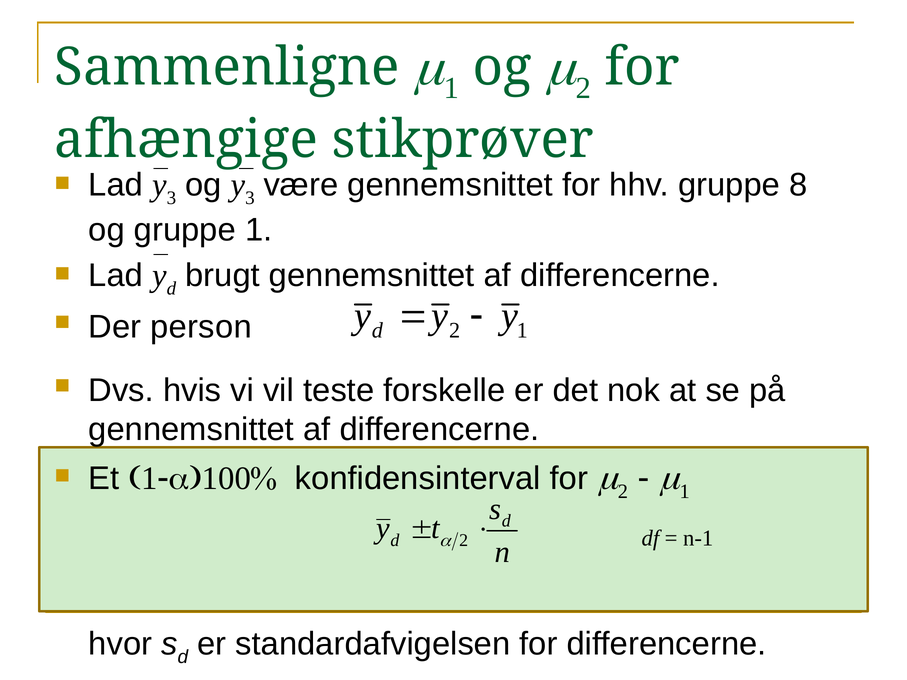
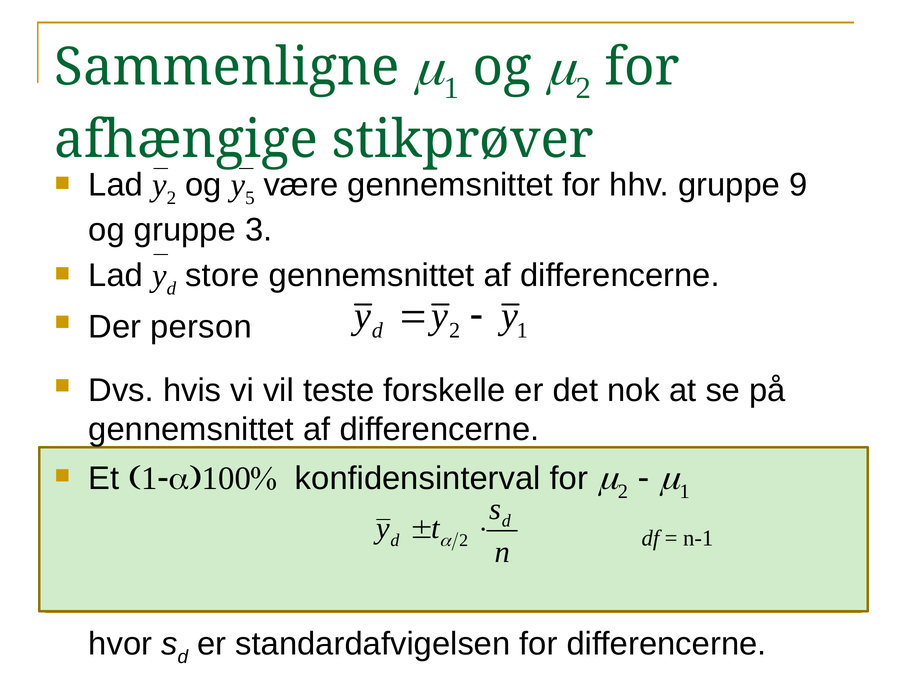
3: 3 -> 2 (171, 198)
3: 3 -> 5 (250, 198)
8: 8 -> 9 (798, 185)
gruppe 1: 1 -> 3 (259, 230)
brugt: brugt -> store (222, 276)
